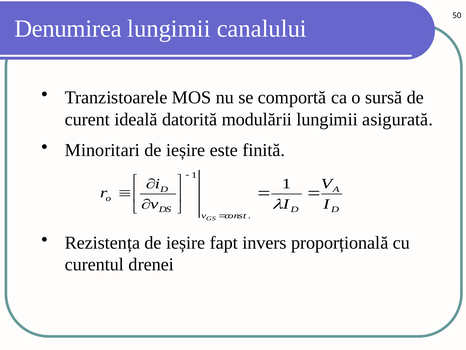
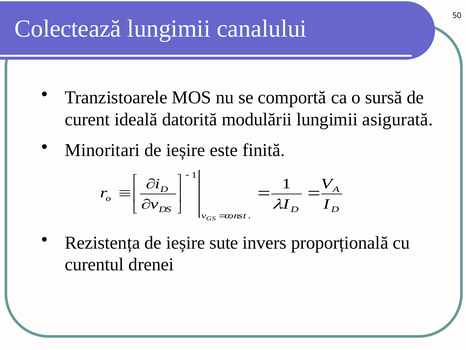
Denumirea: Denumirea -> Colectează (68, 29)
fapt: fapt -> sute (224, 242)
